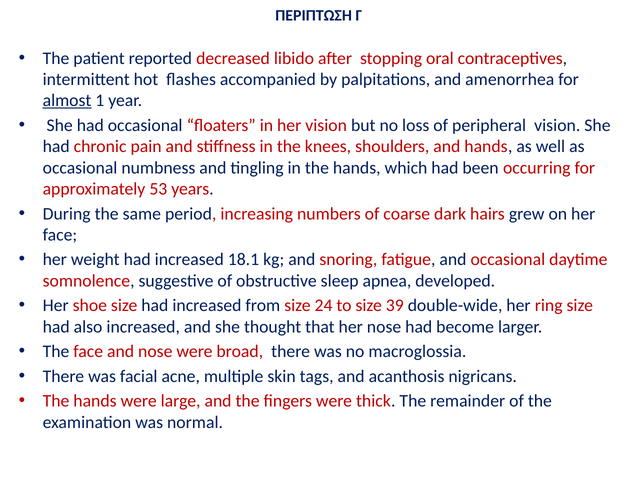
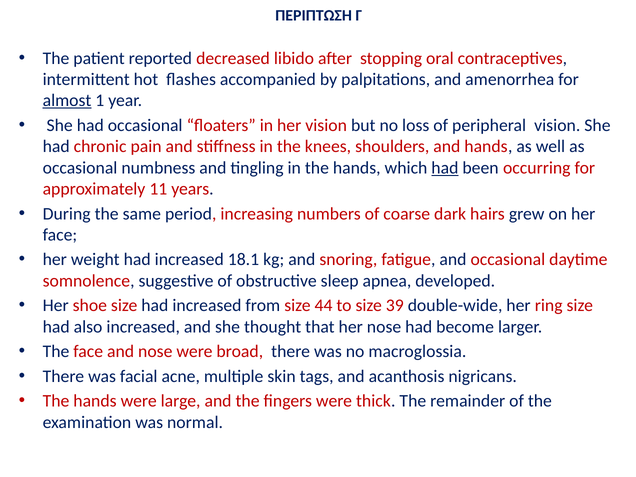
had underline: none -> present (445, 168)
53: 53 -> 11 (158, 189)
24: 24 -> 44 (324, 306)
